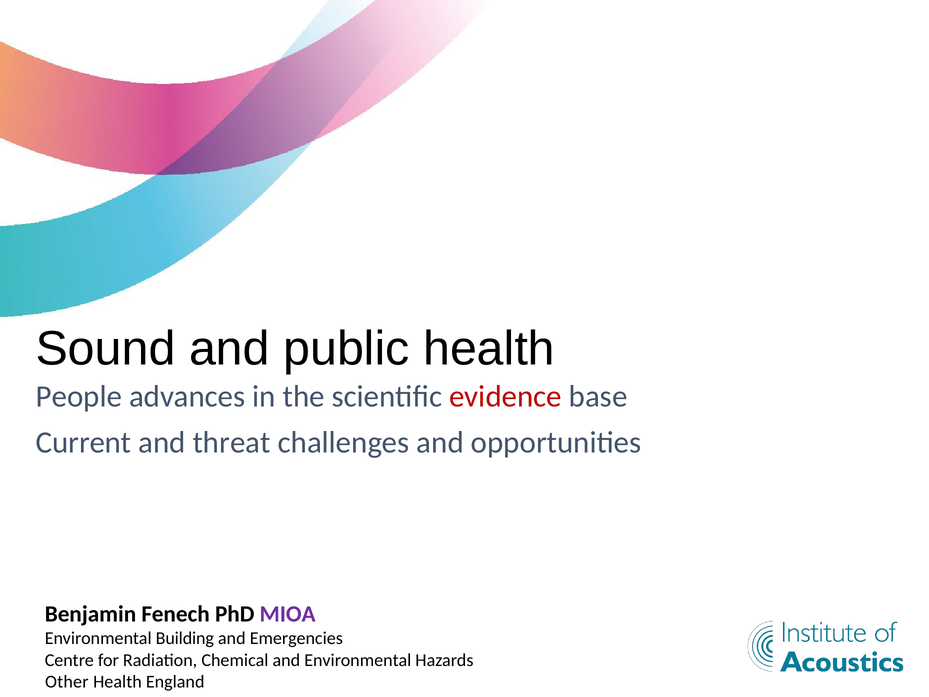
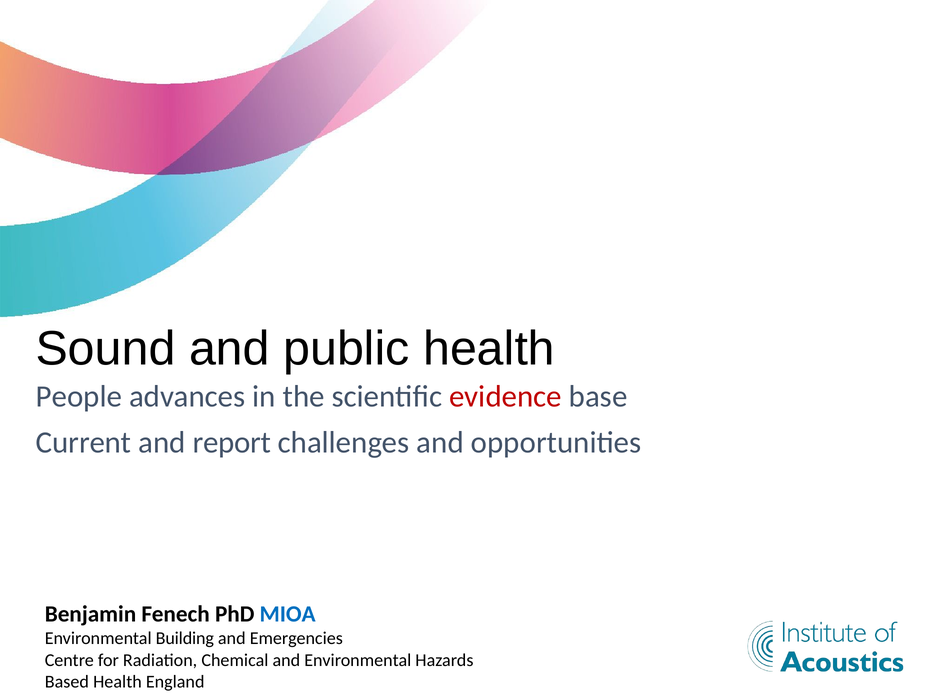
threat: threat -> report (232, 443)
MIOA colour: purple -> blue (288, 614)
Other: Other -> Based (67, 681)
